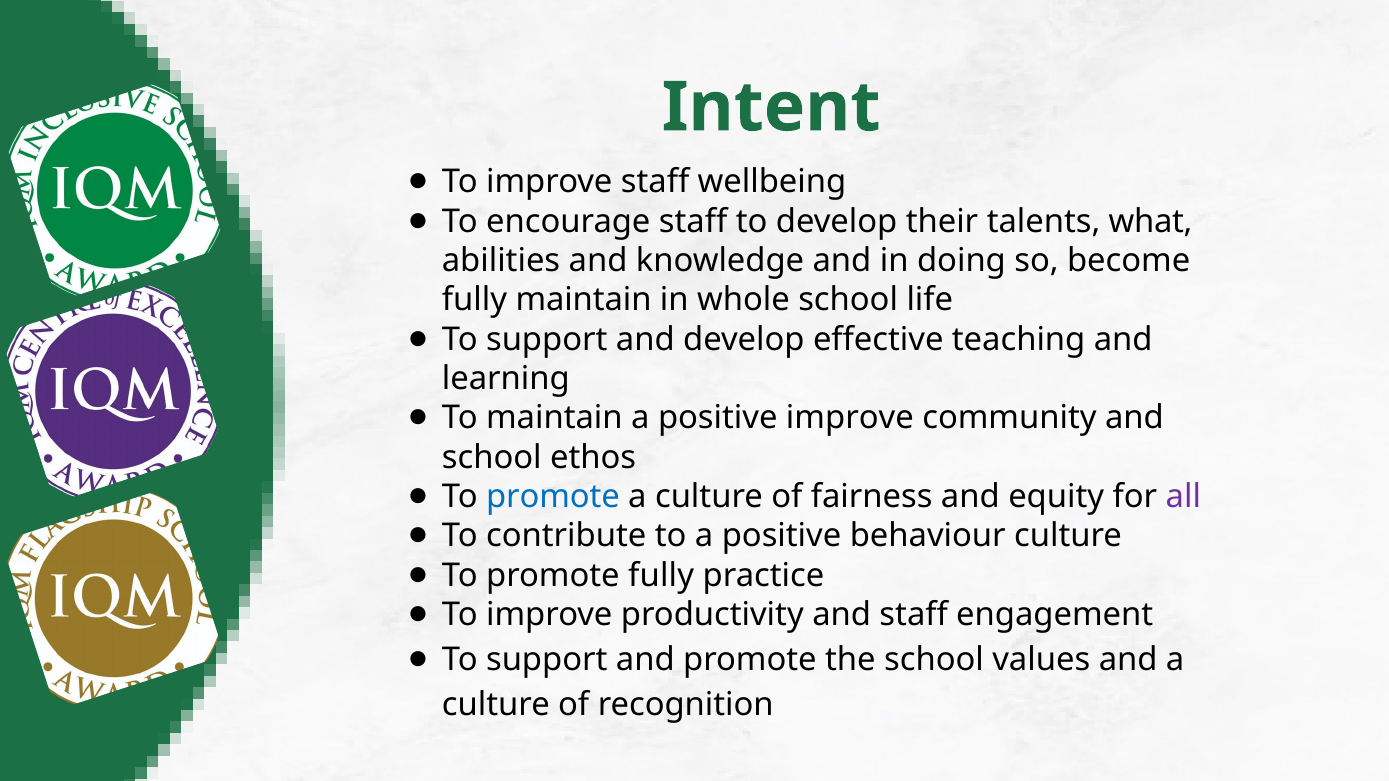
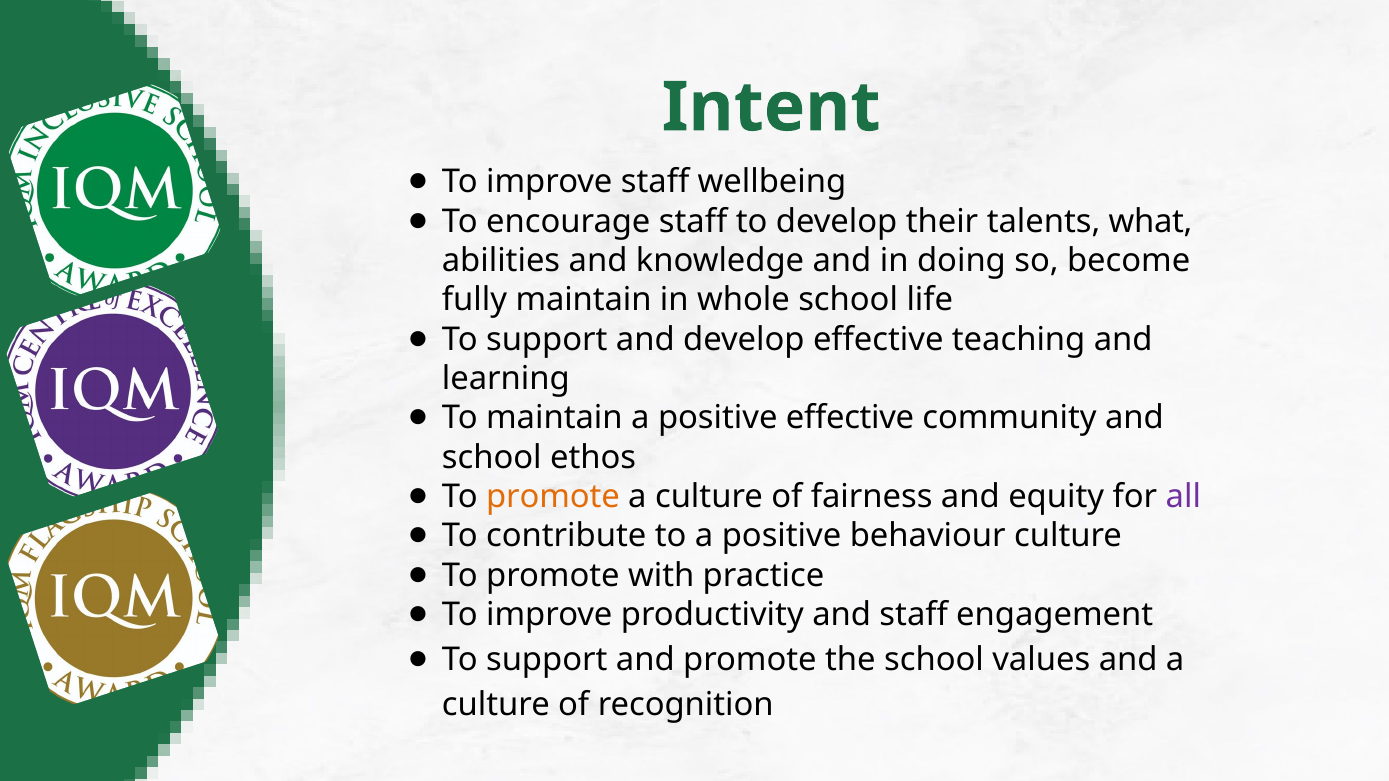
positive improve: improve -> effective (850, 418)
promote colour: blue -> orange (553, 497)
promote fully: fully -> with (661, 576)
